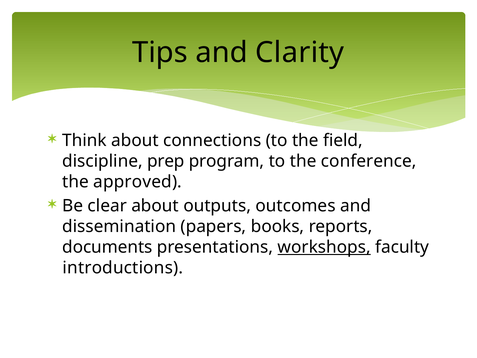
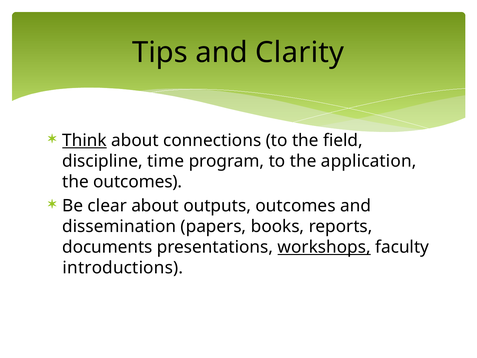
Think underline: none -> present (84, 140)
prep: prep -> time (166, 161)
conference: conference -> application (369, 161)
the approved: approved -> outcomes (138, 182)
